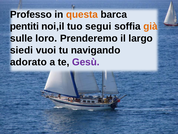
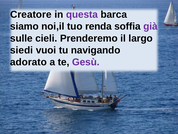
Professo: Professo -> Creatore (31, 14)
questa colour: orange -> purple (82, 14)
pentiti: pentiti -> siamo (24, 26)
segui: segui -> renda (98, 26)
già colour: orange -> purple (150, 26)
loro: loro -> cieli (46, 38)
